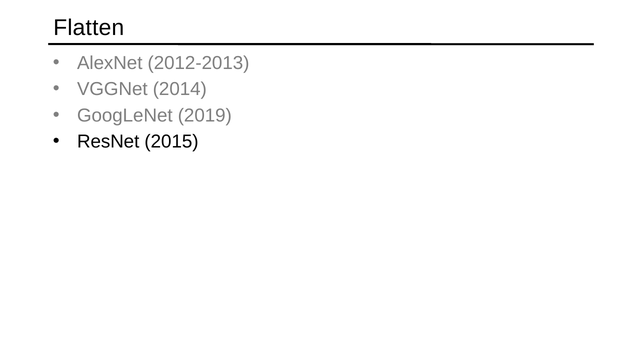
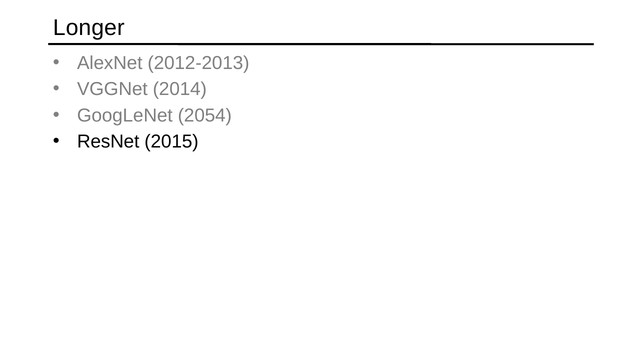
Flatten: Flatten -> Longer (89, 28)
2019: 2019 -> 2054 (205, 116)
